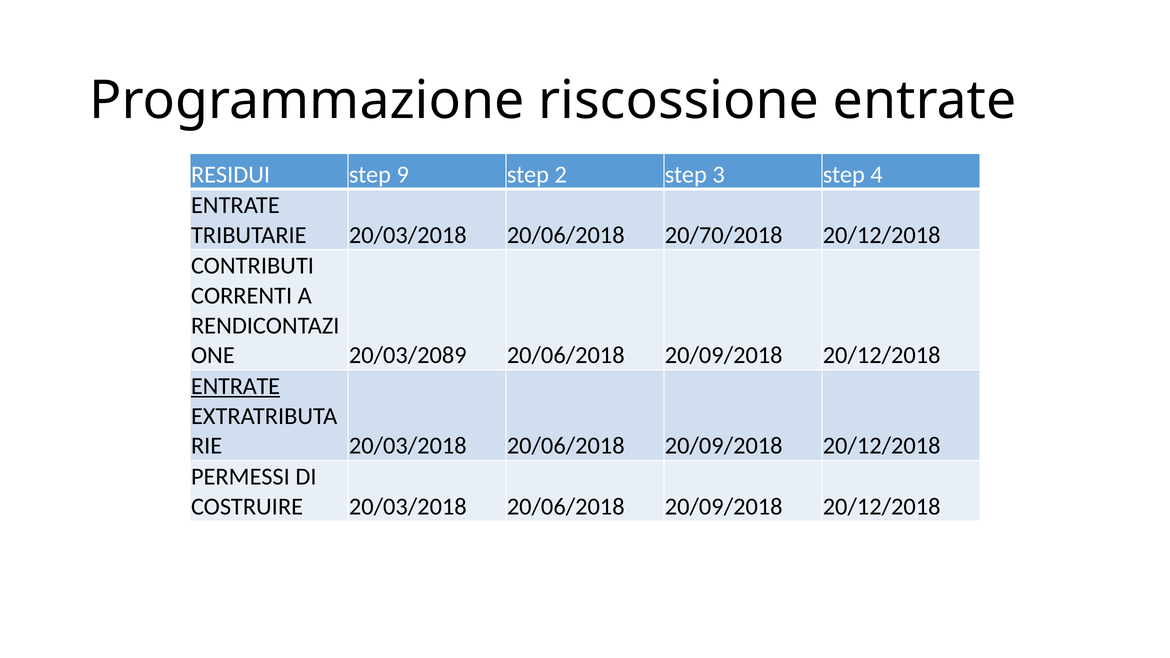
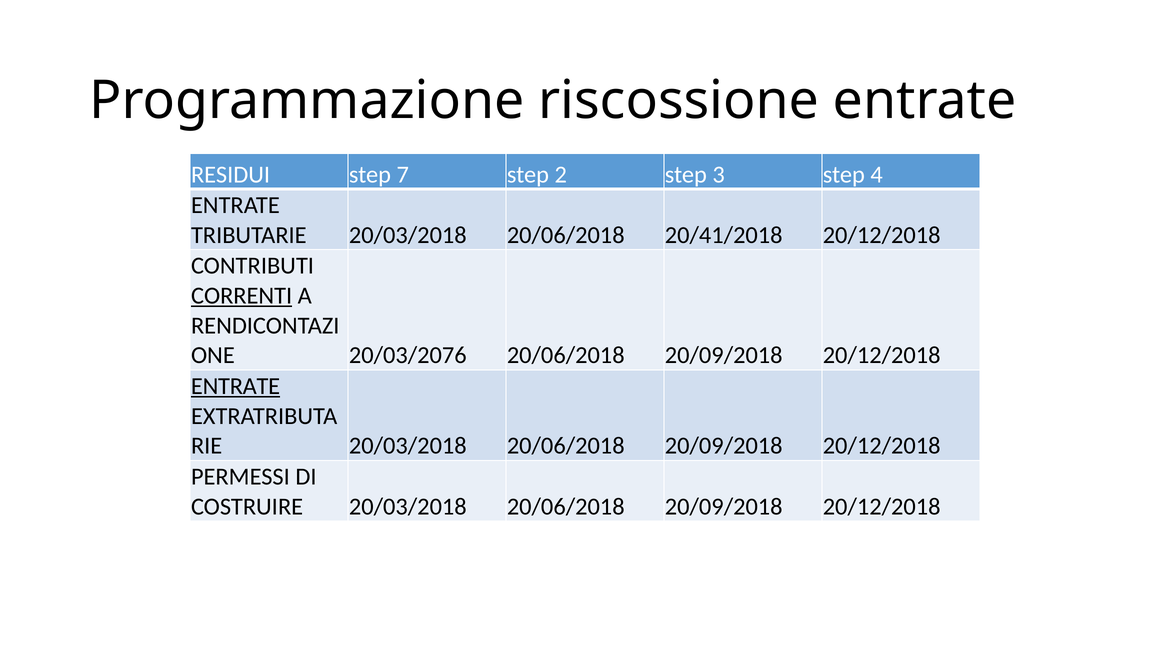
9: 9 -> 7 (403, 174)
20/70/2018: 20/70/2018 -> 20/41/2018 (724, 235)
CORRENTI underline: none -> present (242, 296)
20/03/2089: 20/03/2089 -> 20/03/2076 (408, 355)
